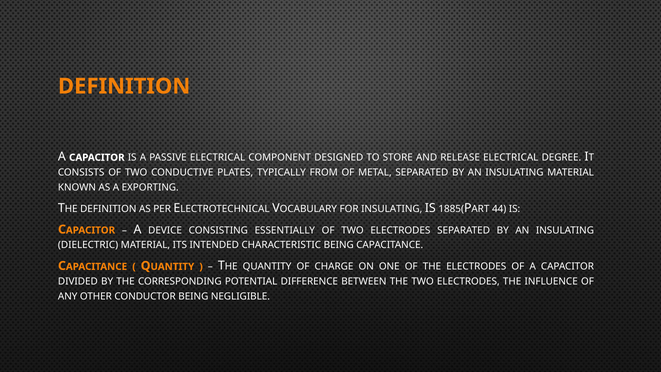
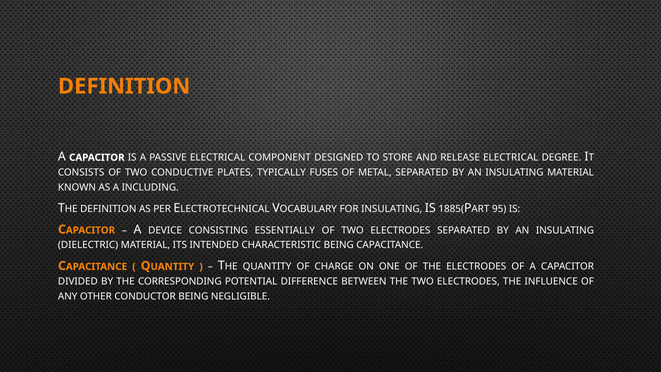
FROM: FROM -> FUSES (324, 172)
EXPORTING: EXPORTING -> INCLUDING (150, 187)
44: 44 -> 95 (499, 209)
